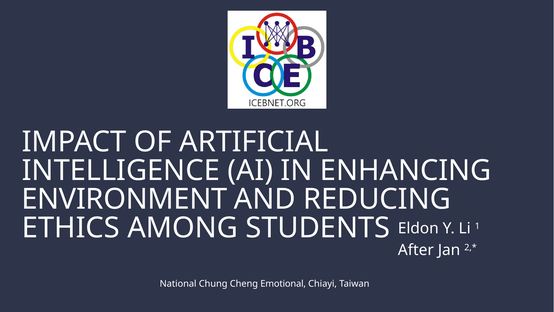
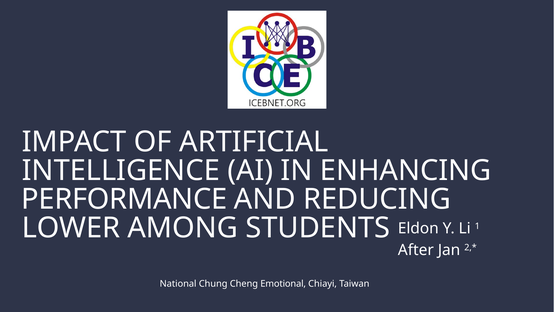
ENVIRONMENT: ENVIRONMENT -> PERFORMANCE (124, 199)
ETHICS: ETHICS -> LOWER (71, 228)
